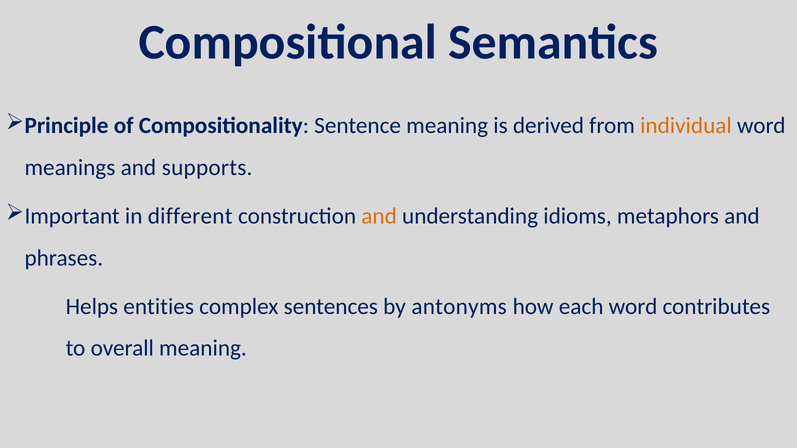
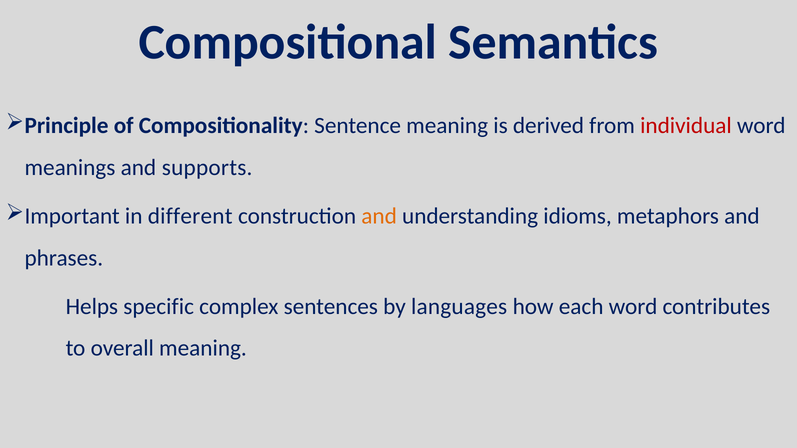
individual colour: orange -> red (686, 126)
entities: entities -> specific (159, 307)
antonyms: antonyms -> languages (459, 307)
